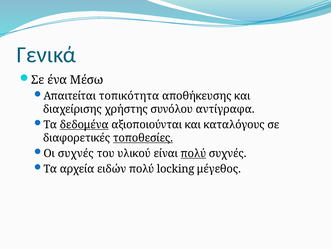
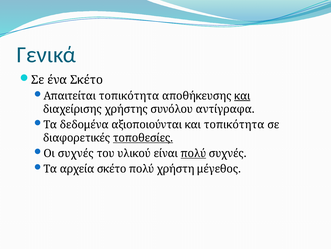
ένα Μέσω: Μέσω -> Σκέτο (87, 80)
και underline: none -> present (242, 96)
δεδομένα underline: present -> none (84, 124)
και καταλόγους: καταλόγους -> τοπικότητα (234, 124)
αρχεία ειδών: ειδών -> σκέτο (112, 168)
locking: locking -> χρήστη (176, 168)
